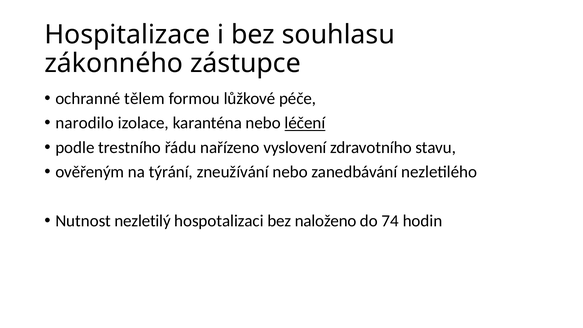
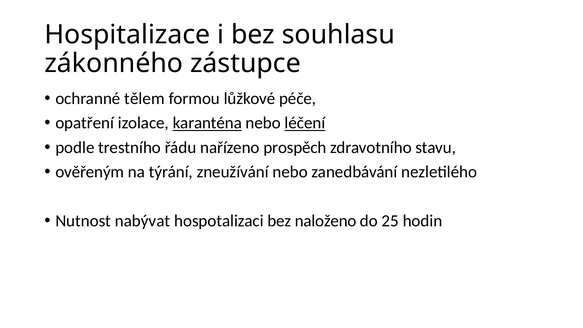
narodilo: narodilo -> opatření (85, 123)
karanténa underline: none -> present (207, 123)
vyslovení: vyslovení -> prospěch (295, 147)
nezletilý: nezletilý -> nabývat (142, 221)
74: 74 -> 25 (390, 221)
